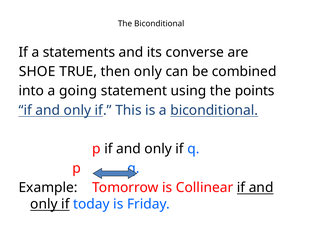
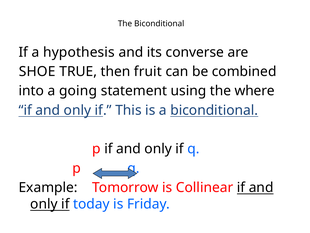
statements: statements -> hypothesis (79, 52)
then only: only -> fruit (148, 71)
points: points -> where (255, 91)
